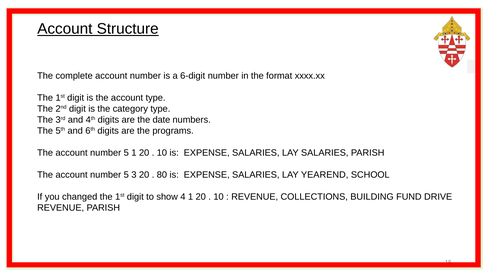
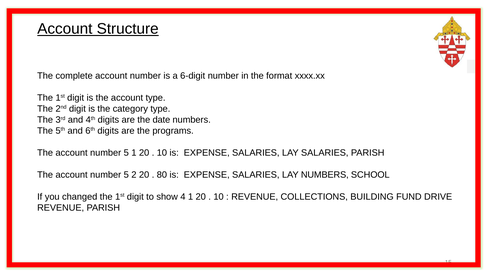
3: 3 -> 2 (134, 175)
LAY YEAREND: YEAREND -> NUMBERS (325, 175)
